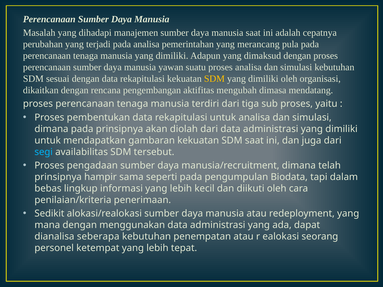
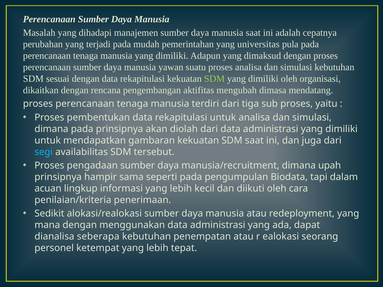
pada analisa: analisa -> mudah (146, 44)
merancang: merancang -> universitas (258, 44)
SDM colour: yellow -> light green (214, 79)
telah: telah -> upah (330, 166)
bebas: bebas -> acuan (48, 189)
